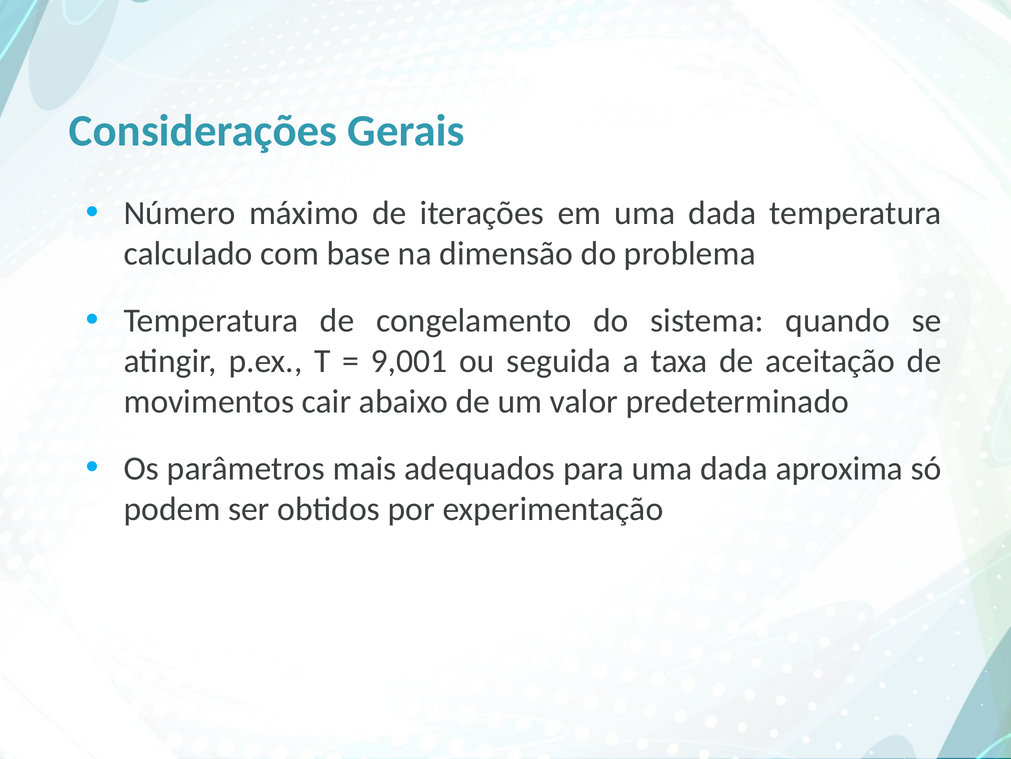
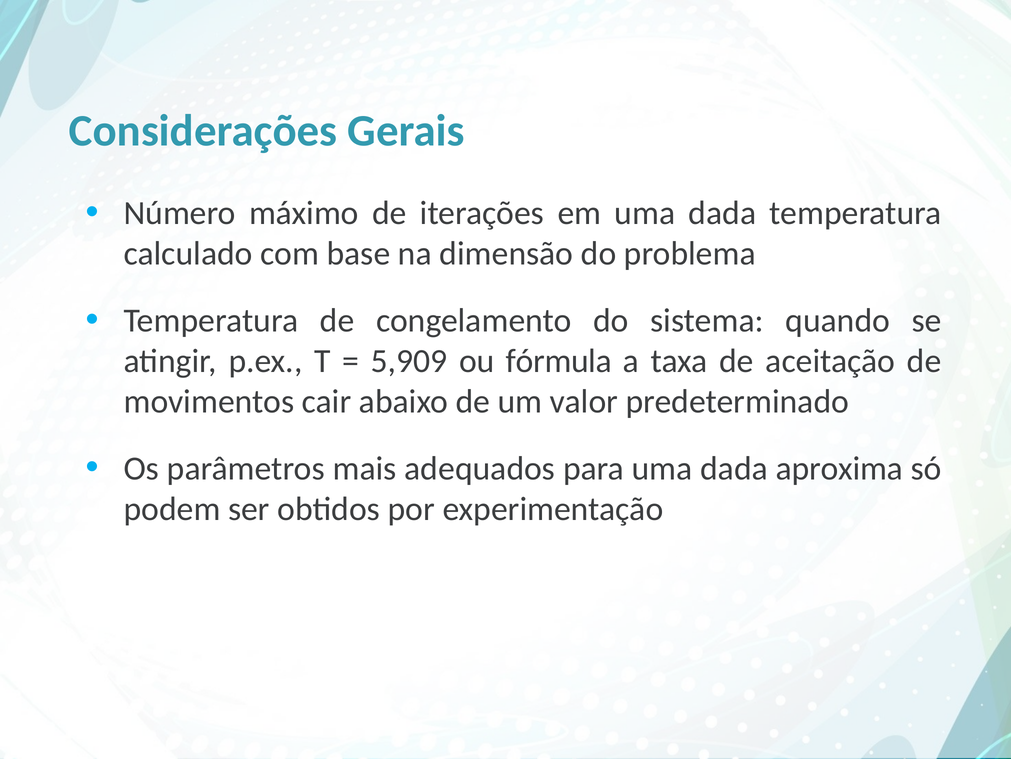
9,001: 9,001 -> 5,909 (409, 361)
seguida: seguida -> fórmula (559, 361)
